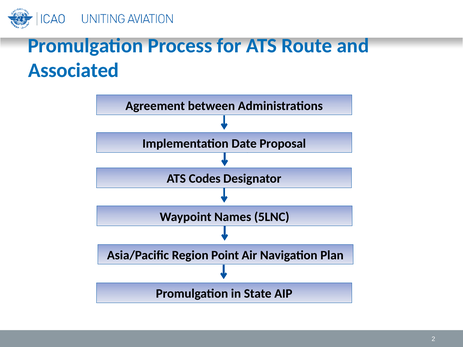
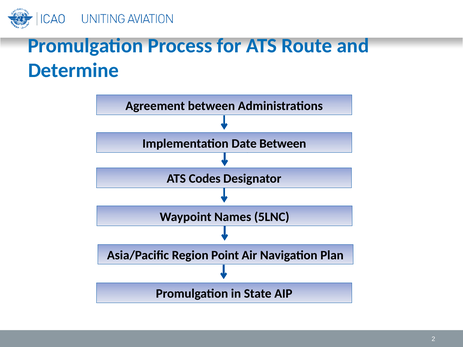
Associated: Associated -> Determine (73, 70)
Date Proposal: Proposal -> Between (283, 144)
